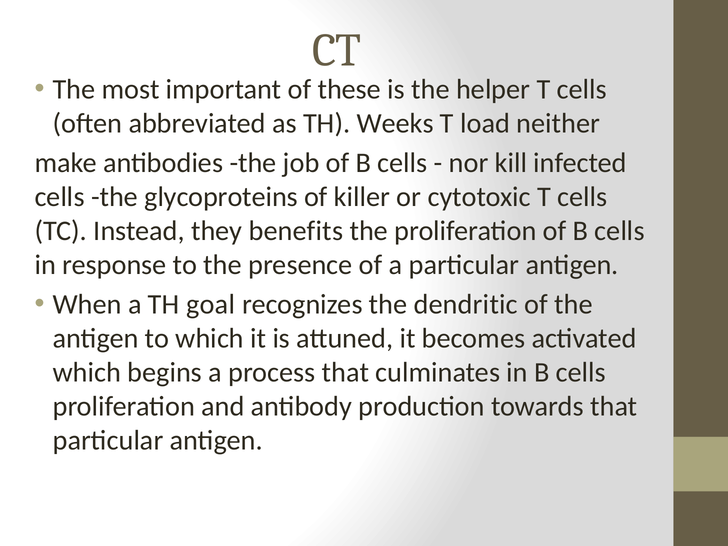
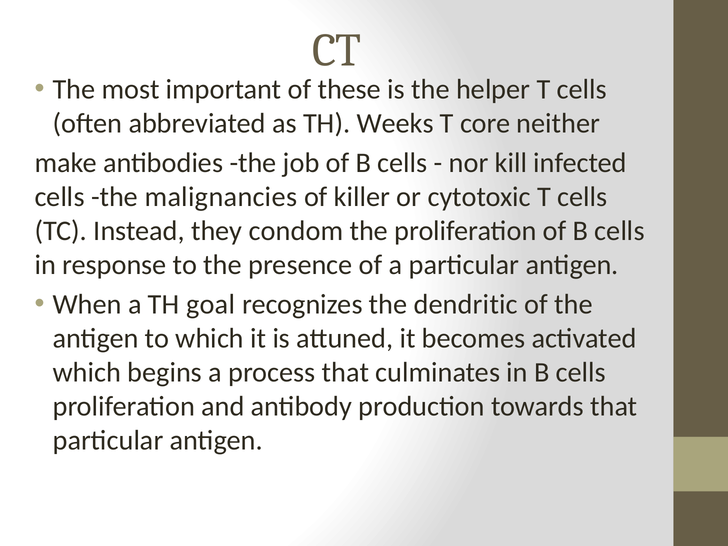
load: load -> core (485, 123)
glycoproteins: glycoproteins -> malignancies (221, 197)
benefits: benefits -> condom (296, 231)
